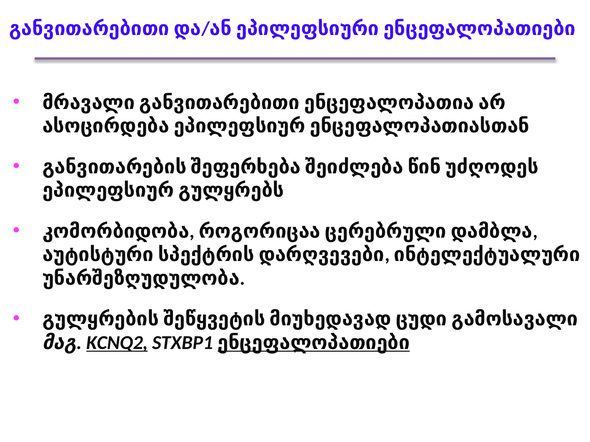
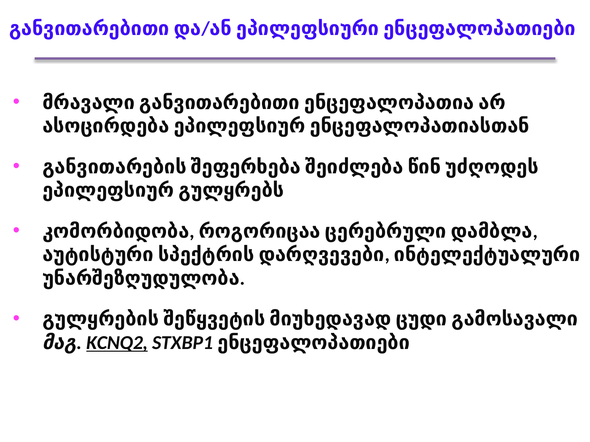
ენცეფალოპათიები underline: present -> none (314, 343)
